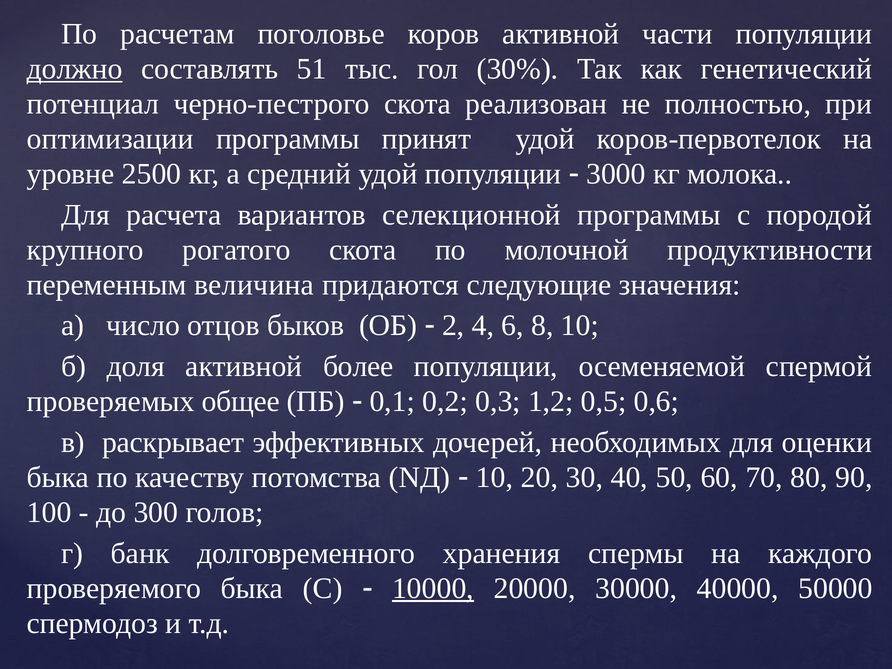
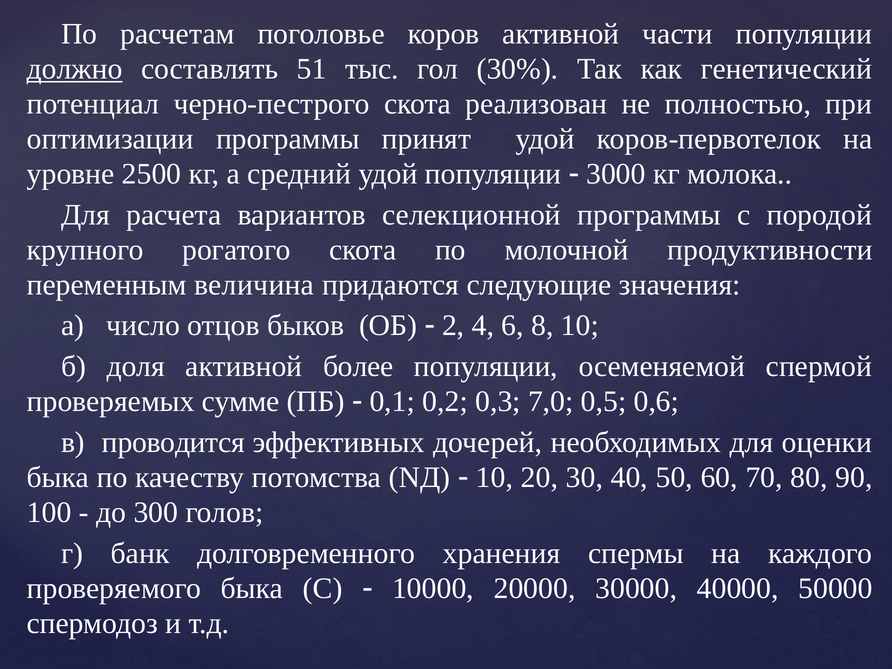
общее: общее -> сумме (241, 402)
1,2: 1,2 -> 7,0 (551, 402)
раскрывает: раскрывает -> проводится (173, 442)
10000 underline: present -> none (433, 588)
